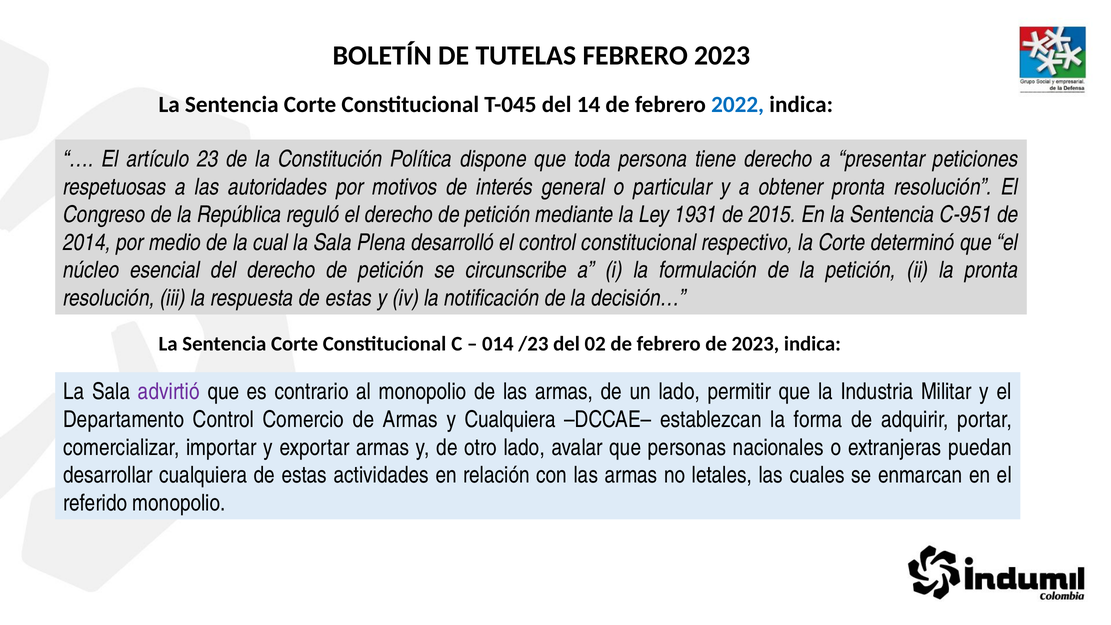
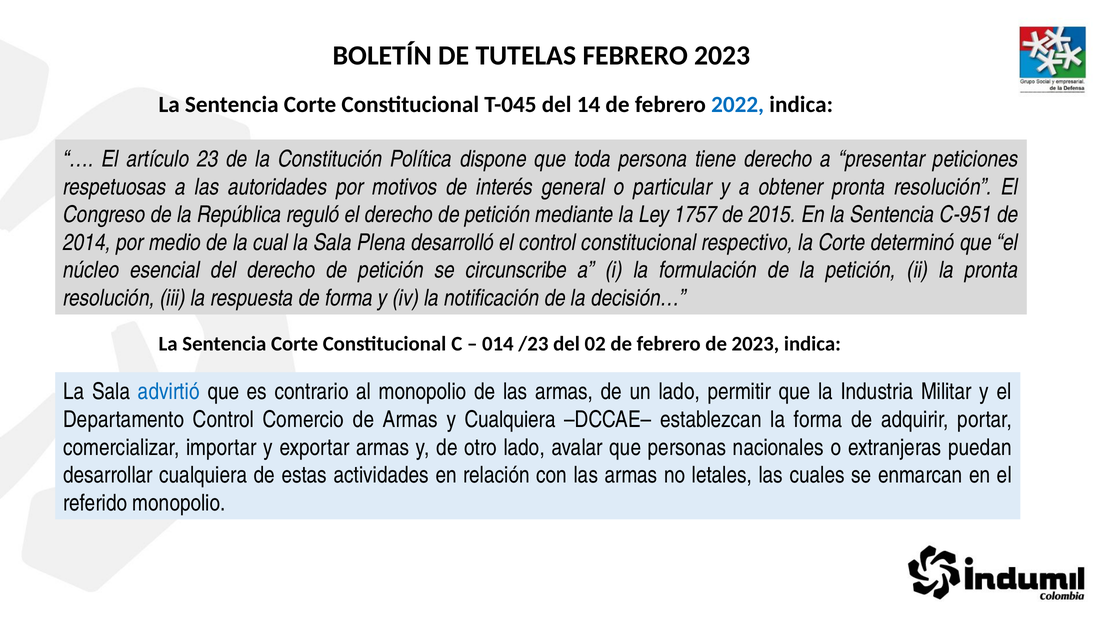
1931: 1931 -> 1757 (696, 215)
respuesta de estas: estas -> forma (349, 298)
advirtió colour: purple -> blue (169, 392)
